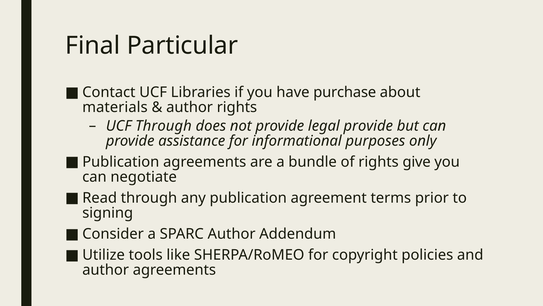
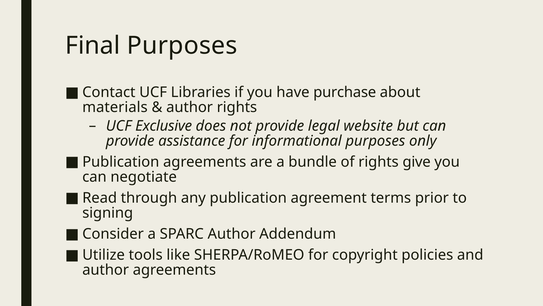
Final Particular: Particular -> Purposes (182, 46)
UCF Through: Through -> Exclusive (164, 126)
legal provide: provide -> website (368, 126)
